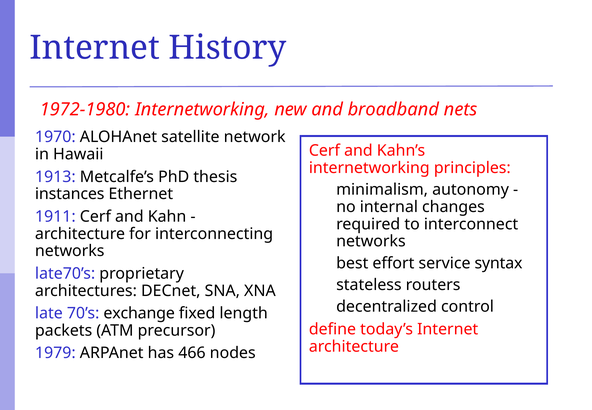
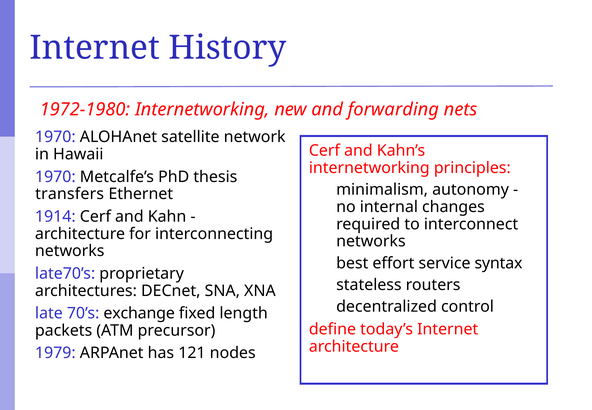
broadband: broadband -> forwarding (393, 109)
1913: 1913 -> 1970 (55, 177)
instances: instances -> transfers (70, 194)
1911: 1911 -> 1914 (55, 217)
466: 466 -> 121 (192, 353)
